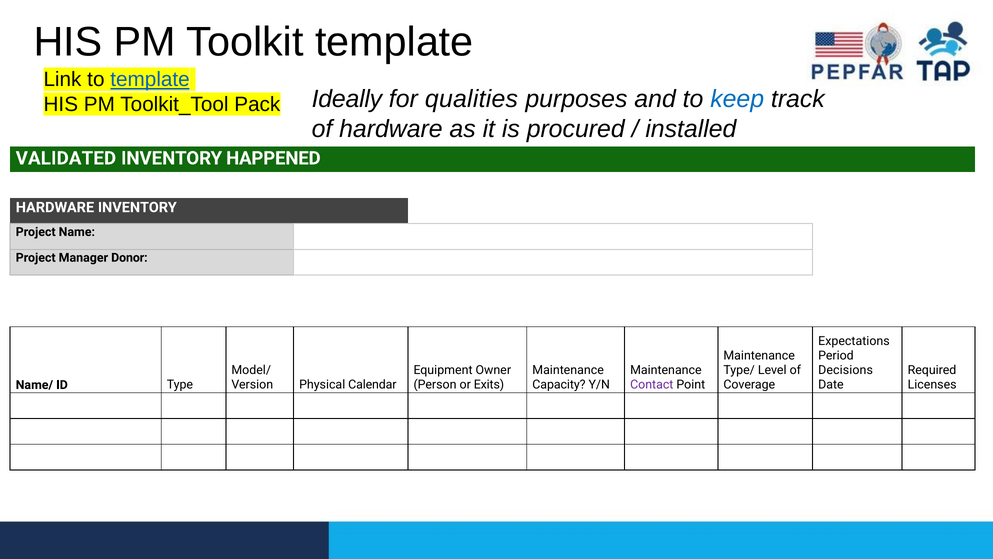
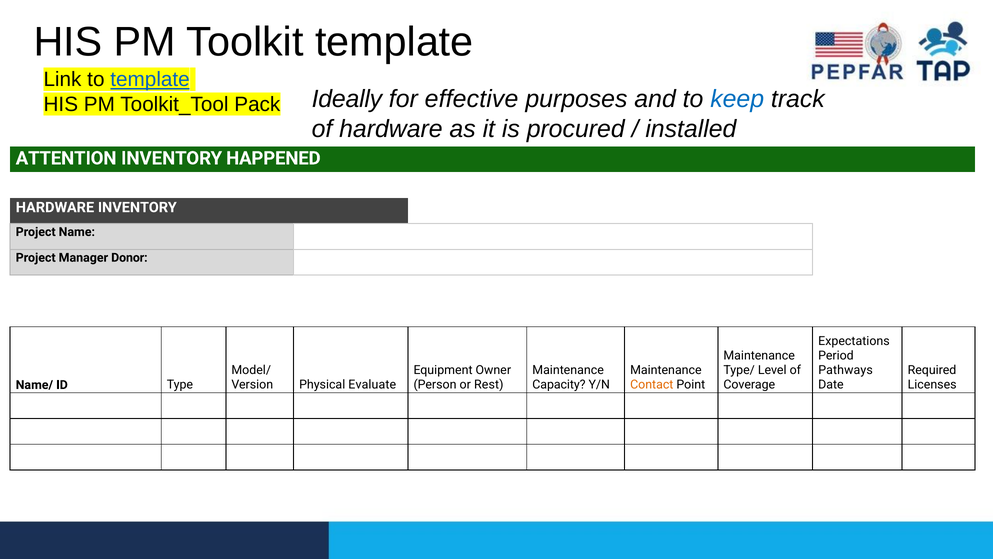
qualities: qualities -> effective (472, 99)
VALIDATED: VALIDATED -> ATTENTION (66, 158)
Decisions: Decisions -> Pathways (846, 370)
Calendar: Calendar -> Evaluate (372, 385)
Exits: Exits -> Rest (489, 385)
Contact colour: purple -> orange (652, 385)
